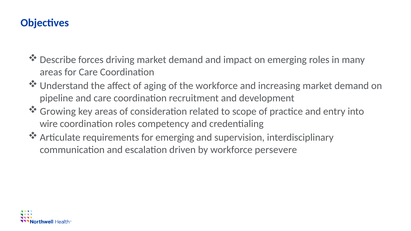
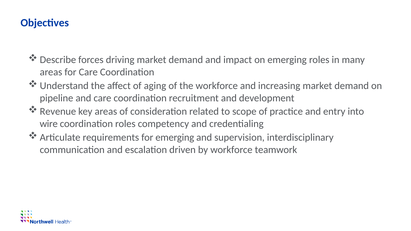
Growing: Growing -> Revenue (58, 112)
persevere: persevere -> teamwork (276, 150)
